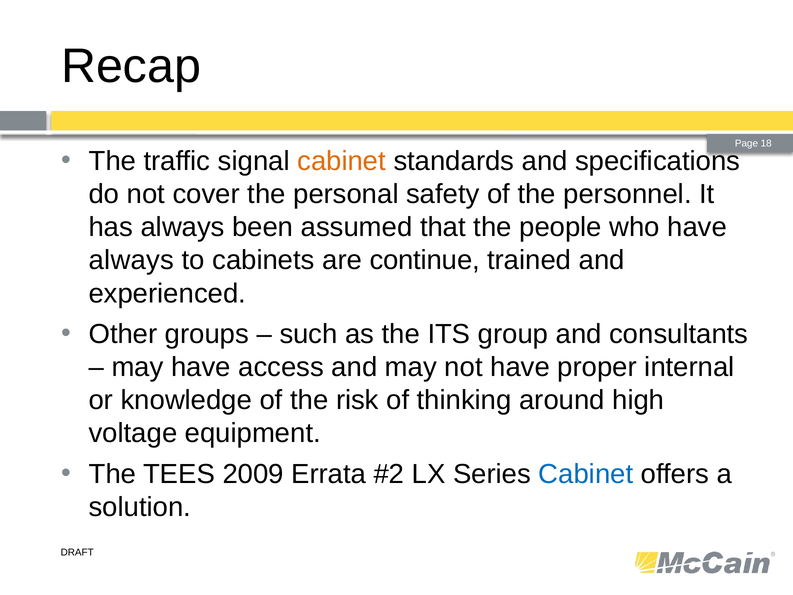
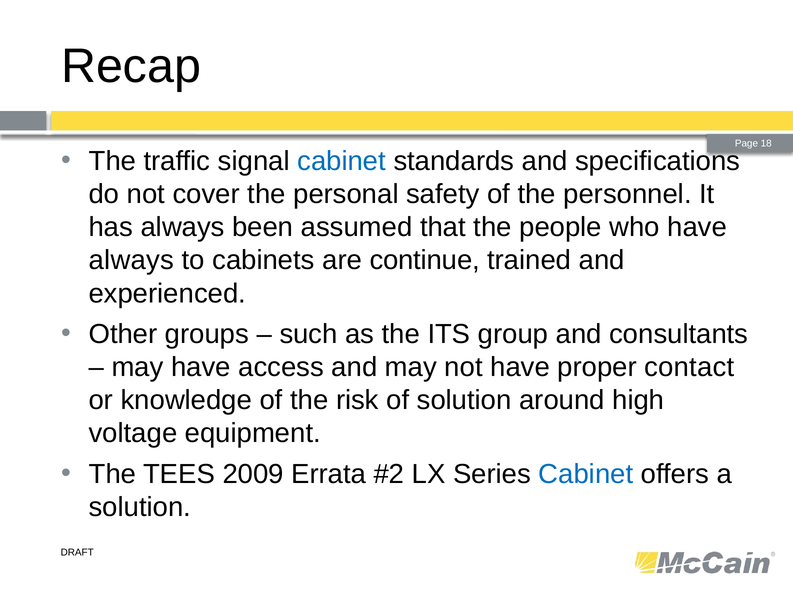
cabinet colour: orange -> blue (342, 161)
internal: internal -> contact (689, 367)
of thinking: thinking -> solution (464, 400)
